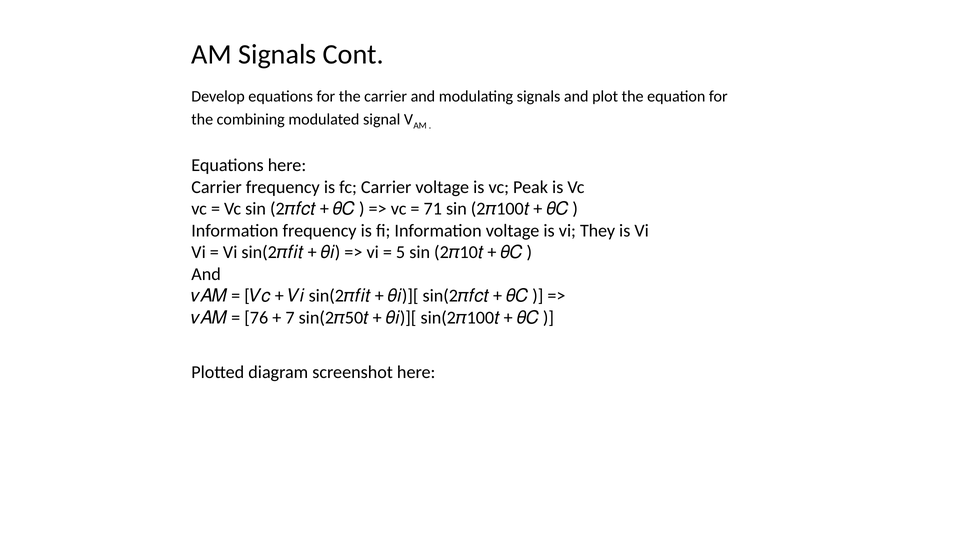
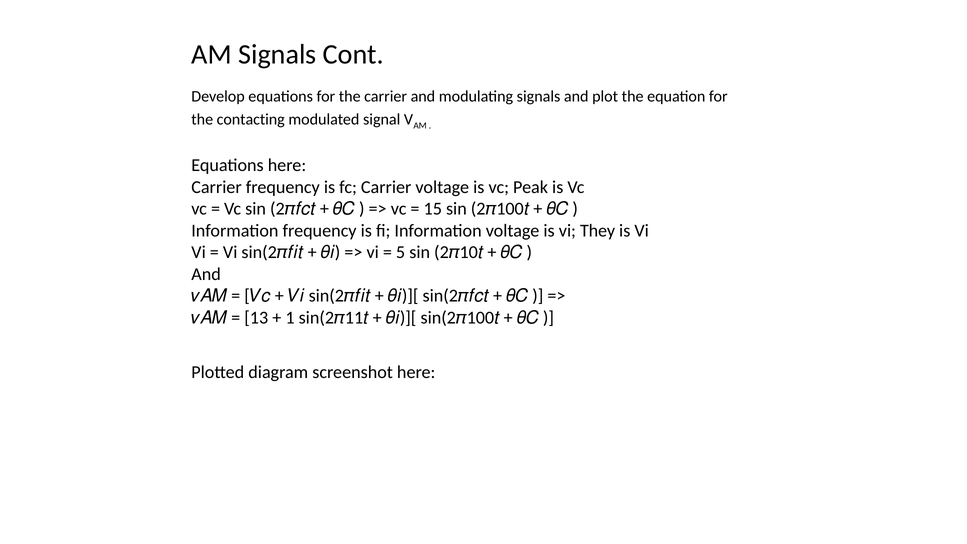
combining: combining -> contacting (251, 119)
71: 71 -> 15 (433, 209)
76: 76 -> 13 (256, 318)
7: 7 -> 1 (290, 318)
50: 50 -> 11 (354, 318)
